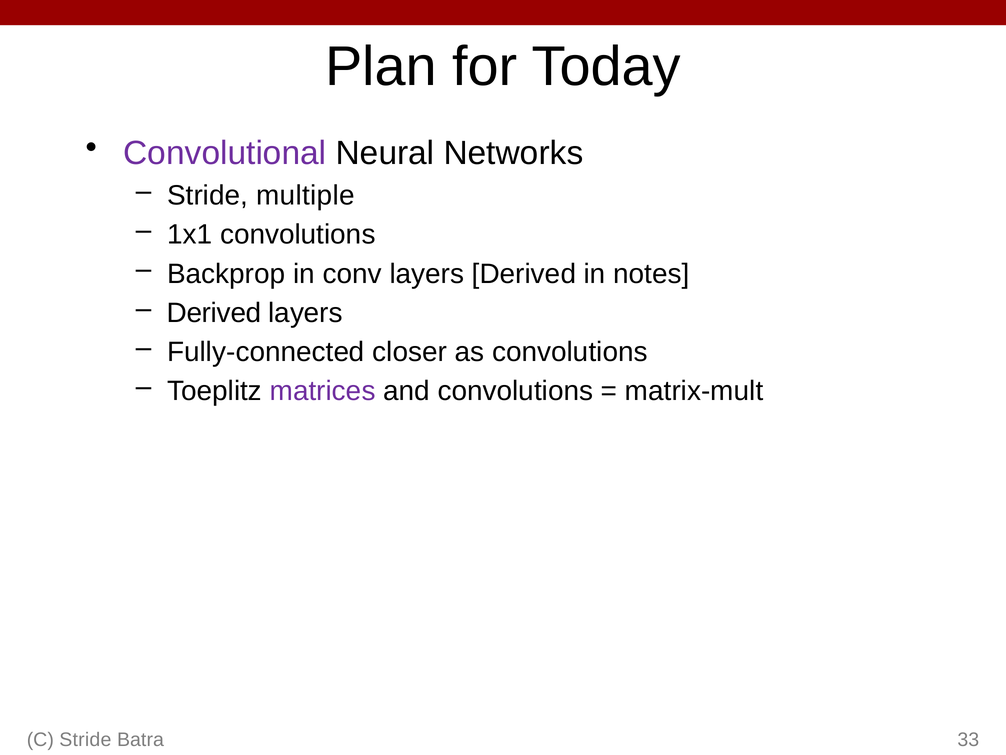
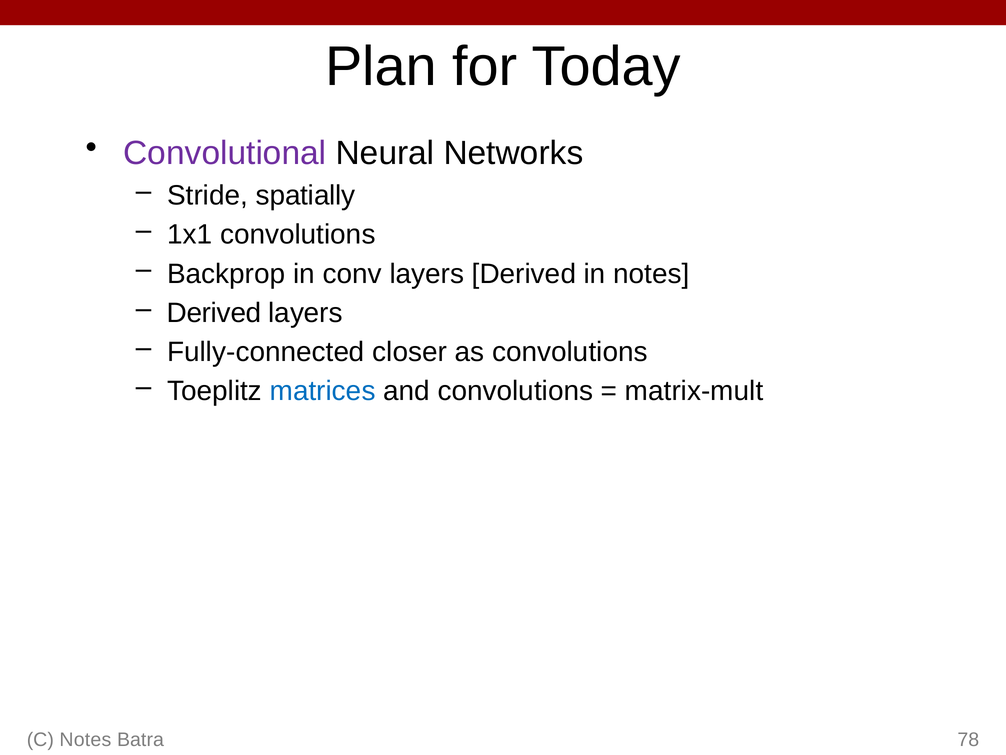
multiple: multiple -> spatially (306, 195)
matrices colour: purple -> blue (323, 391)
C Stride: Stride -> Notes (85, 739)
33: 33 -> 78 (968, 739)
